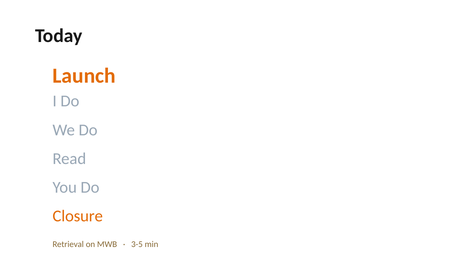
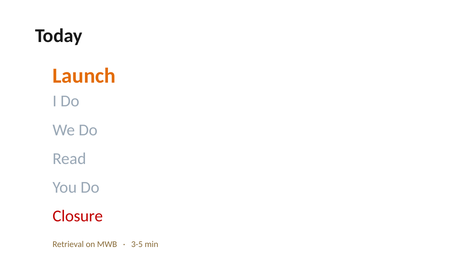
Closure colour: orange -> red (78, 216)
